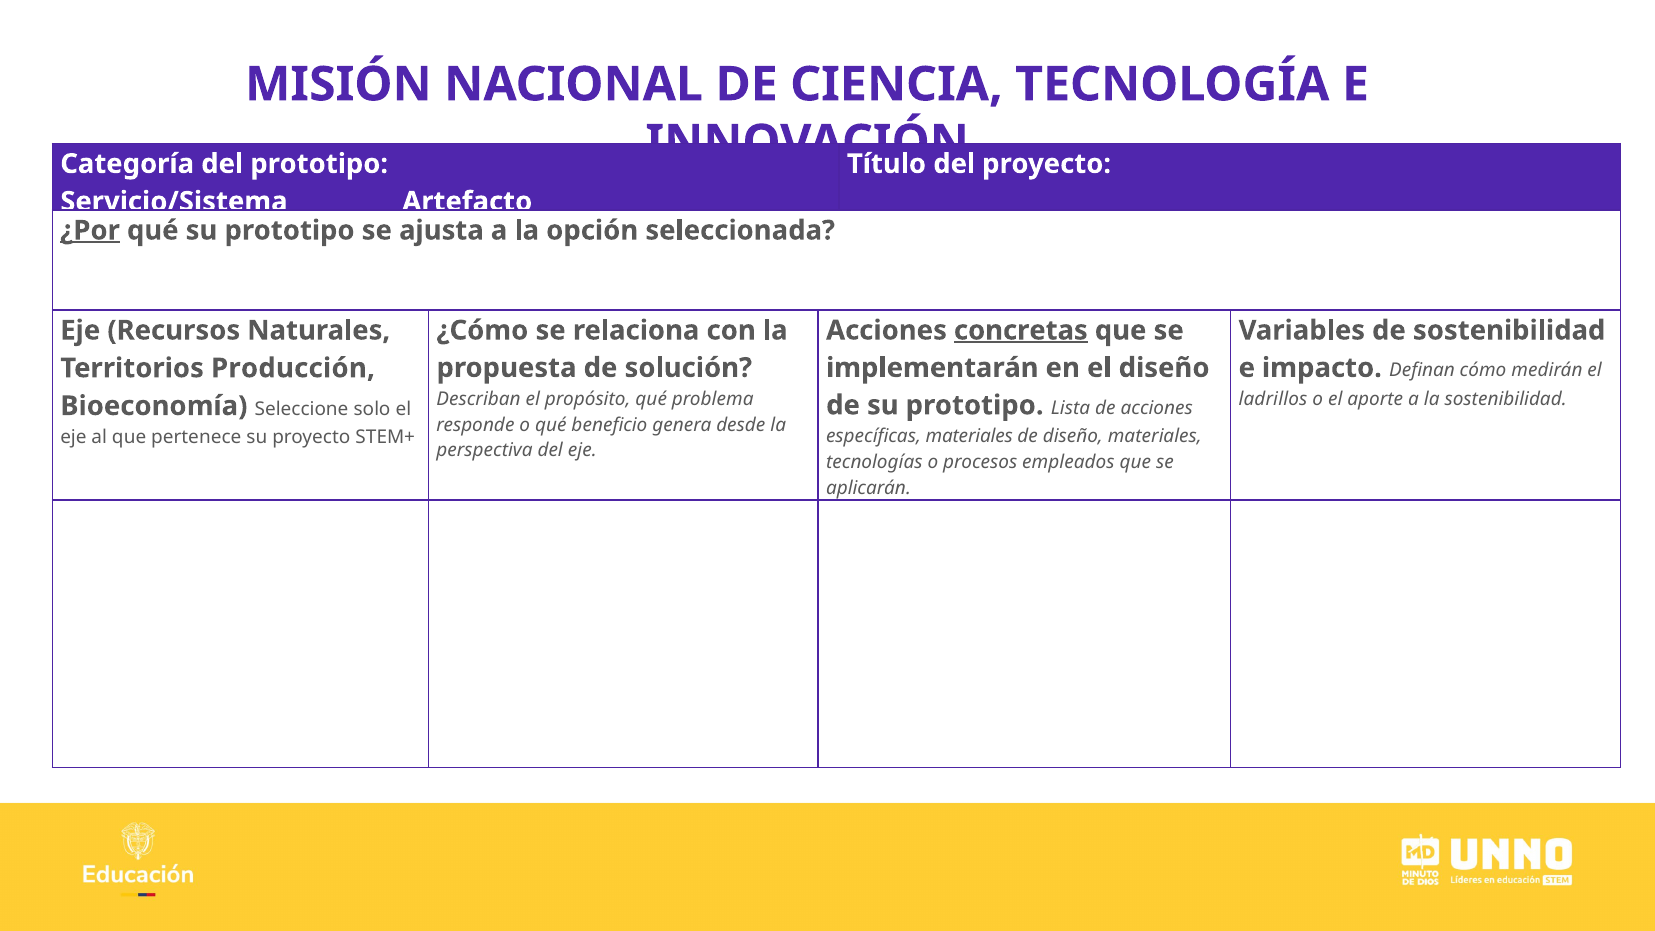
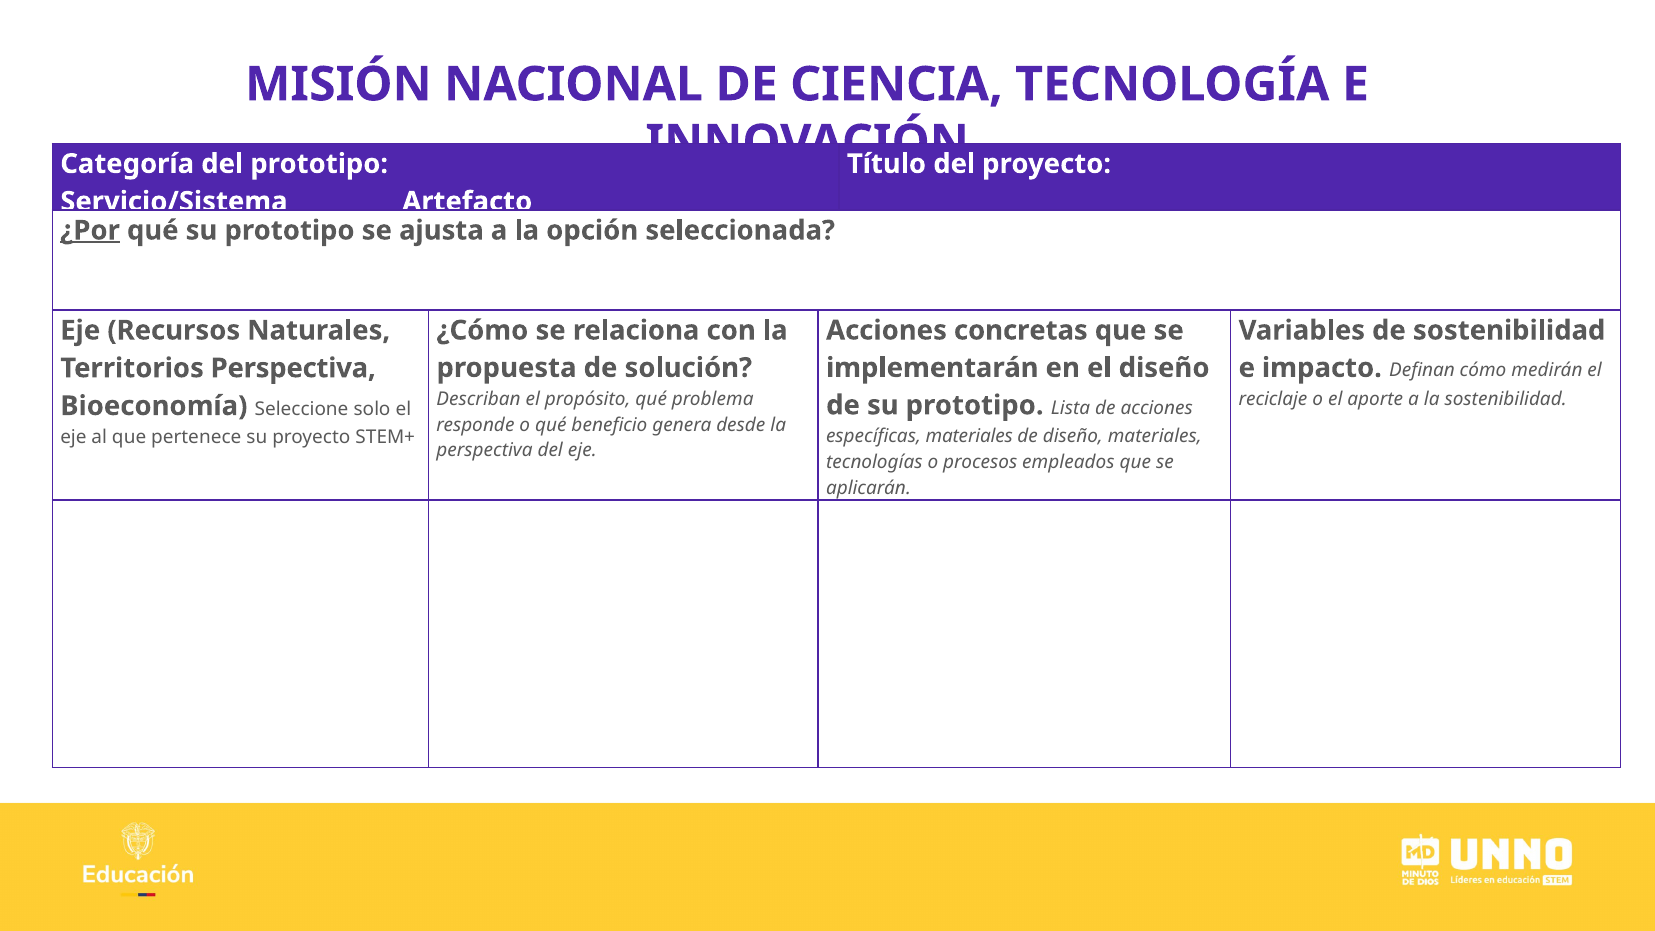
concretas underline: present -> none (1021, 330)
Territorios Producción: Producción -> Perspectiva (293, 368)
ladrillos: ladrillos -> reciclaje (1273, 399)
